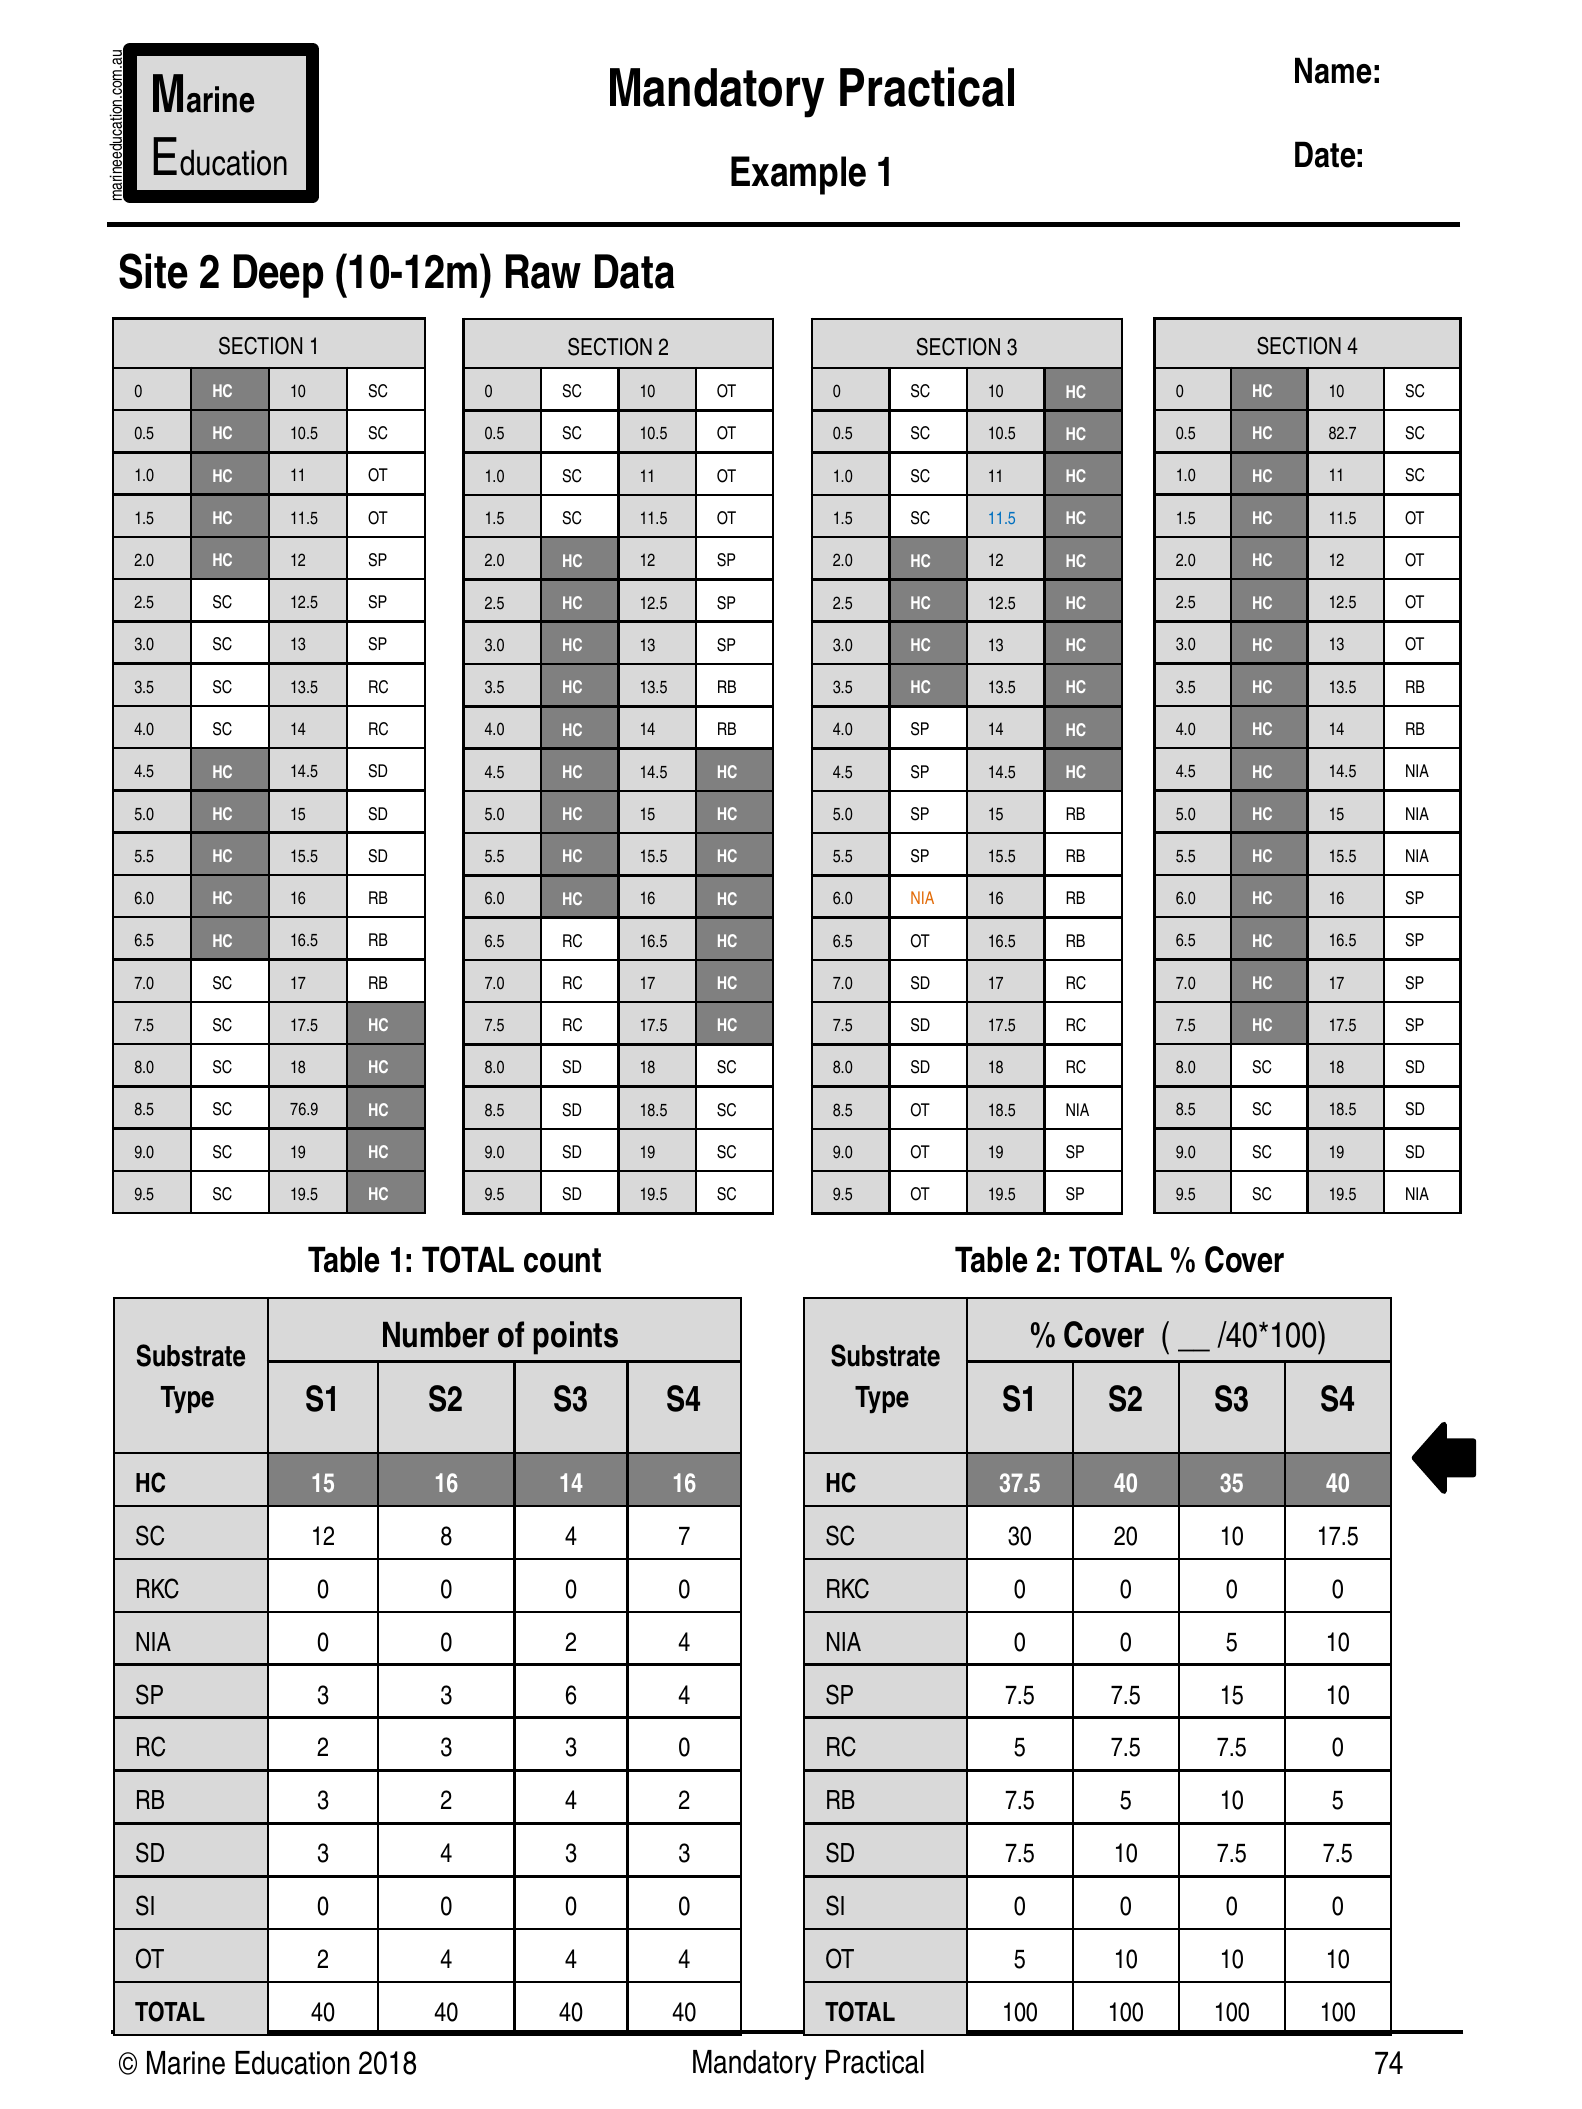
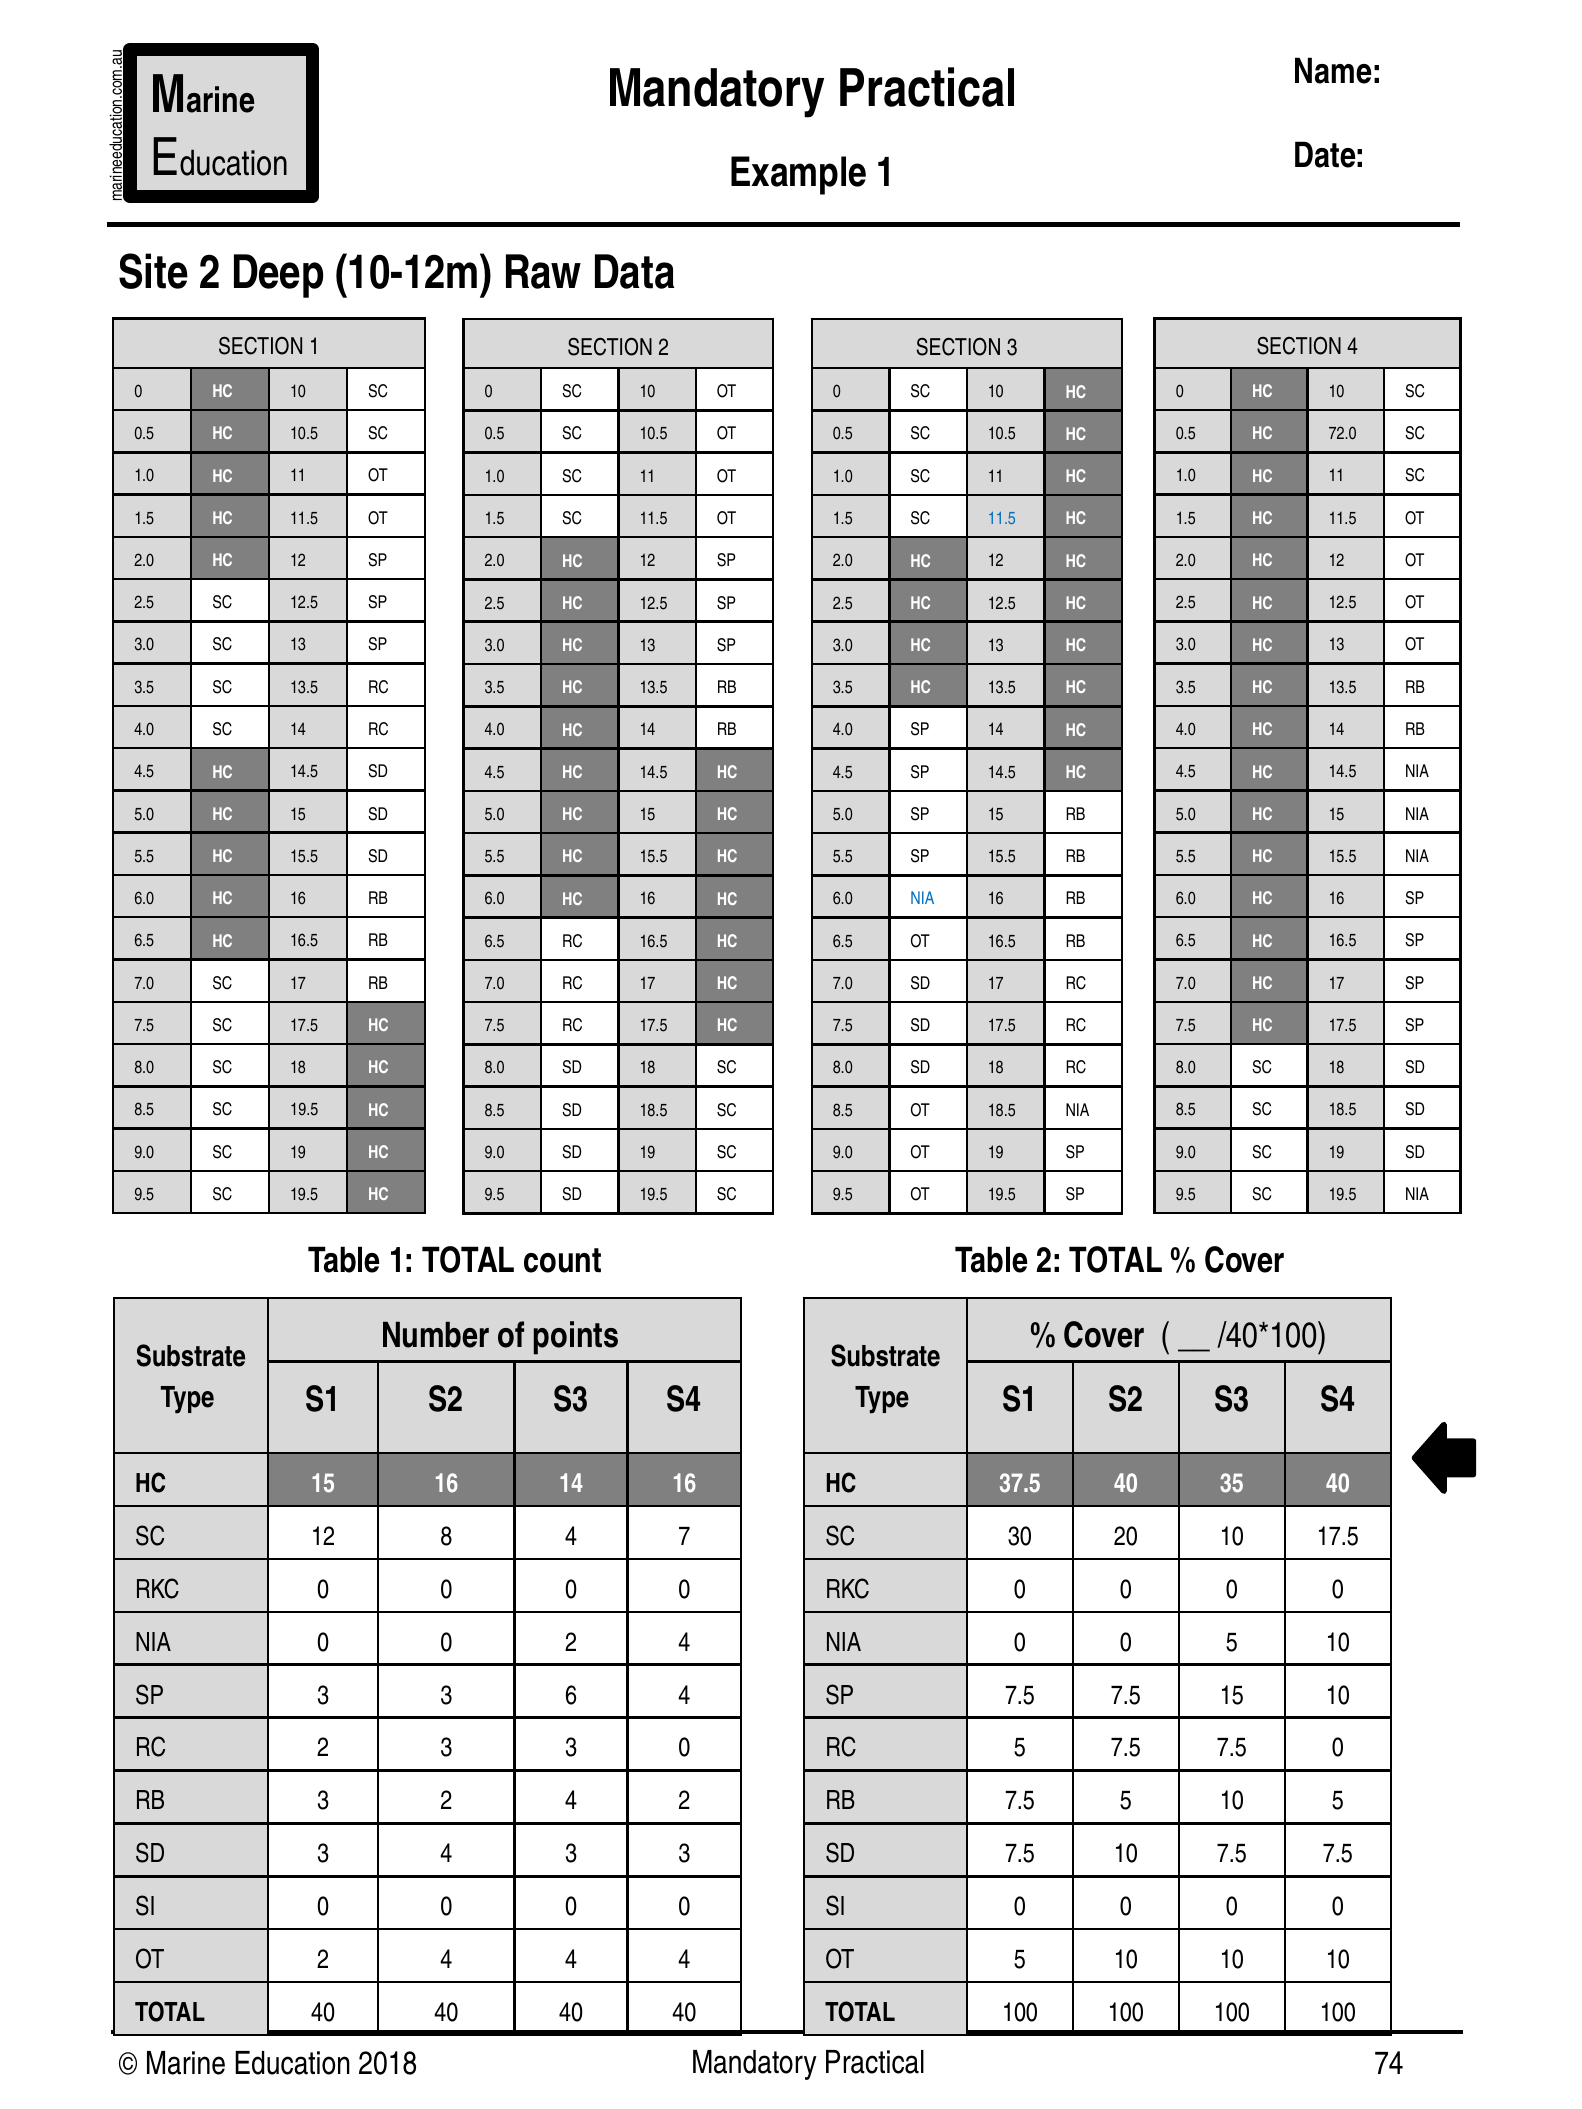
82.7: 82.7 -> 72.0 (1343, 434)
NIA colour: orange -> blue (922, 899)
8.5 SC 76.9: 76.9 -> 19.5 (304, 1110)
